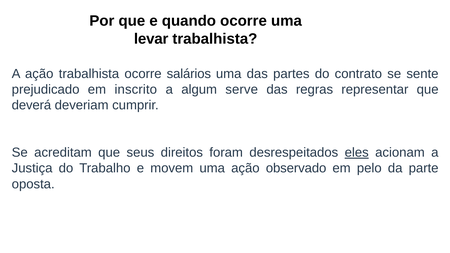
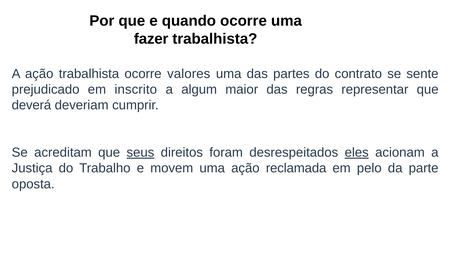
levar: levar -> fazer (151, 39)
salários: salários -> valores (189, 74)
serve: serve -> maior (242, 90)
seus underline: none -> present (140, 153)
observado: observado -> reclamada (296, 168)
